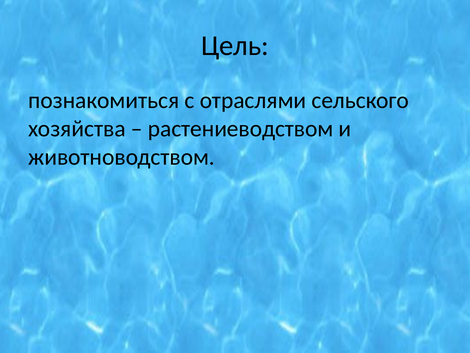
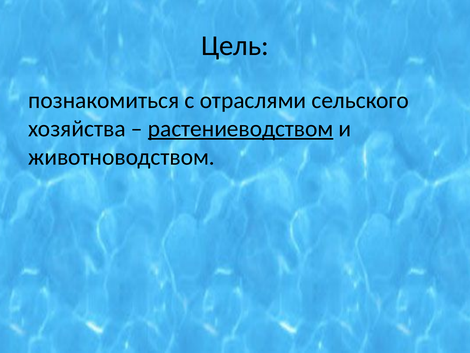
растениеводством underline: none -> present (241, 129)
